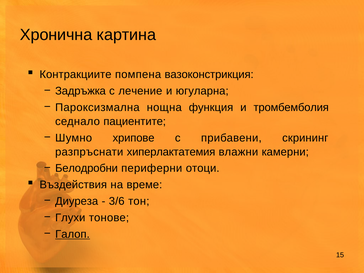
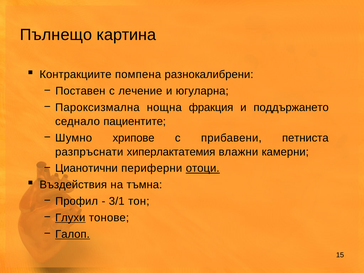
Хронична: Хронична -> Пълнещо (56, 35)
вазоконстрикция: вазоконстрикция -> разнокалибрени (209, 75)
Задръжка: Задръжка -> Поставен (80, 91)
функция: функция -> фракция (211, 108)
тромбемболия: тромбемболия -> поддържането (291, 108)
скрининг: скрининг -> петниста (305, 138)
Белодробни: Белодробни -> Цианотични (86, 168)
отоци underline: none -> present (203, 168)
време: време -> тъмна (144, 185)
Диуреза: Диуреза -> Профил (77, 201)
3/6: 3/6 -> 3/1 (117, 201)
Глухи underline: none -> present (70, 218)
